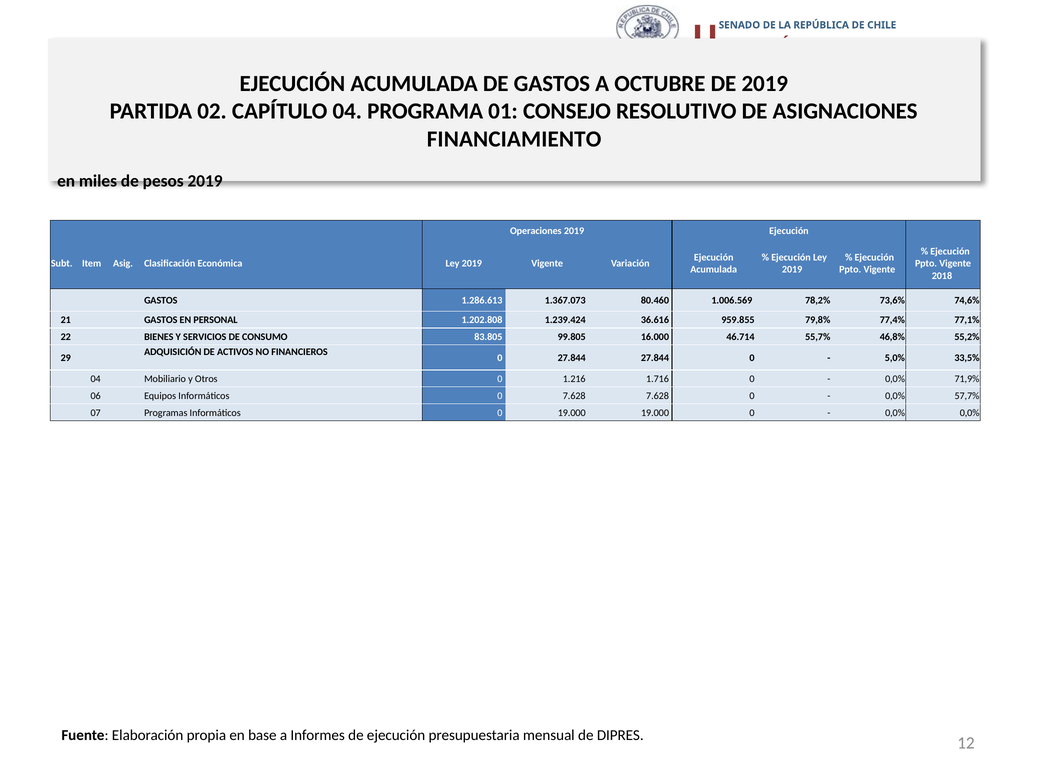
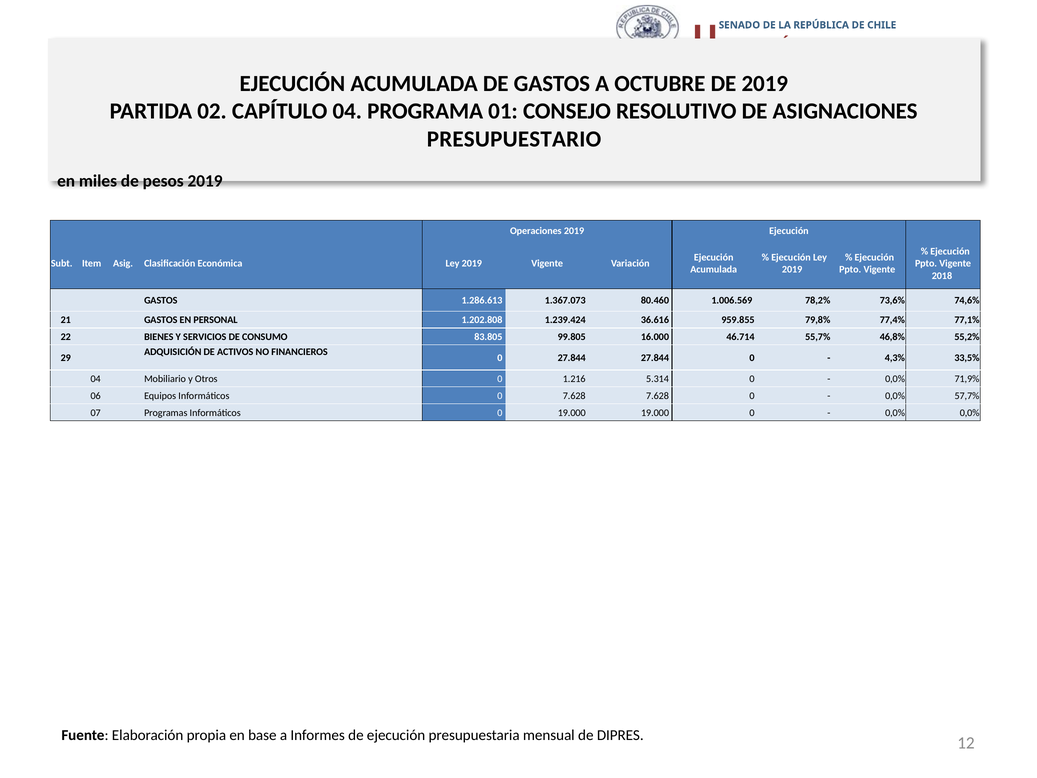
FINANCIAMIENTO: FINANCIAMIENTO -> PRESUPUESTARIO (514, 139)
5,0%: 5,0% -> 4,3% (895, 358)
1.716: 1.716 -> 5.314 (658, 379)
